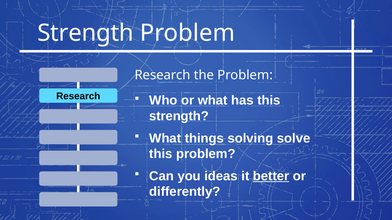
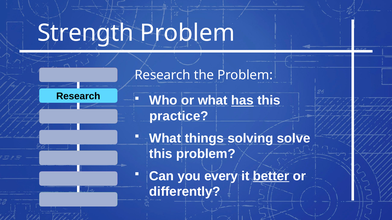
has underline: none -> present (242, 101)
strength: strength -> practice (179, 116)
ideas: ideas -> every (221, 176)
